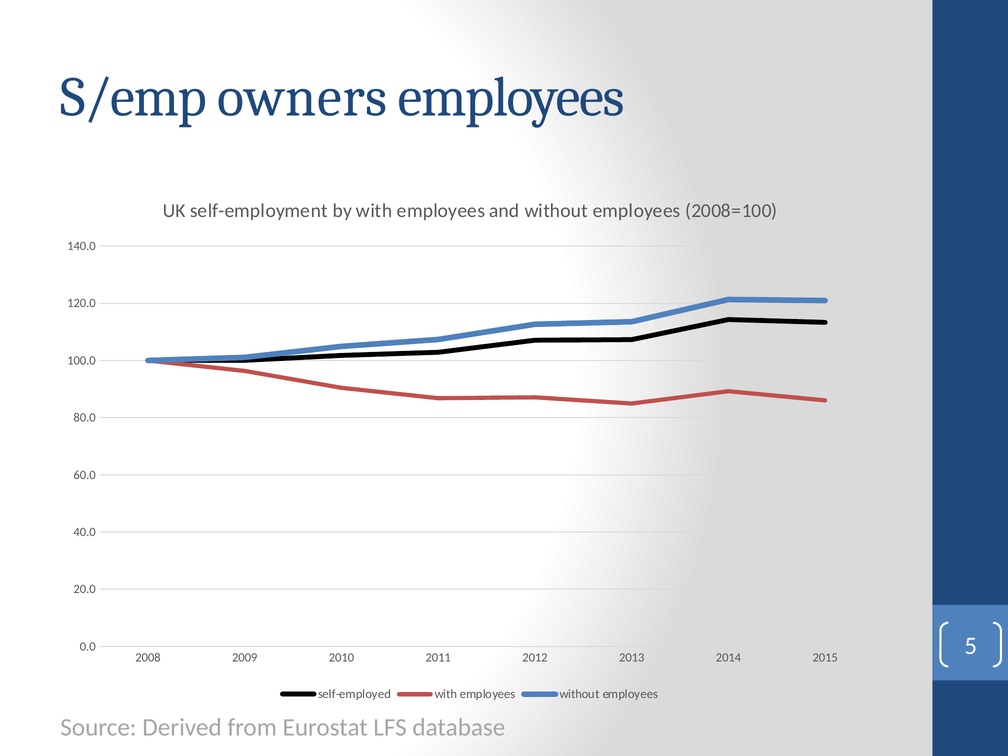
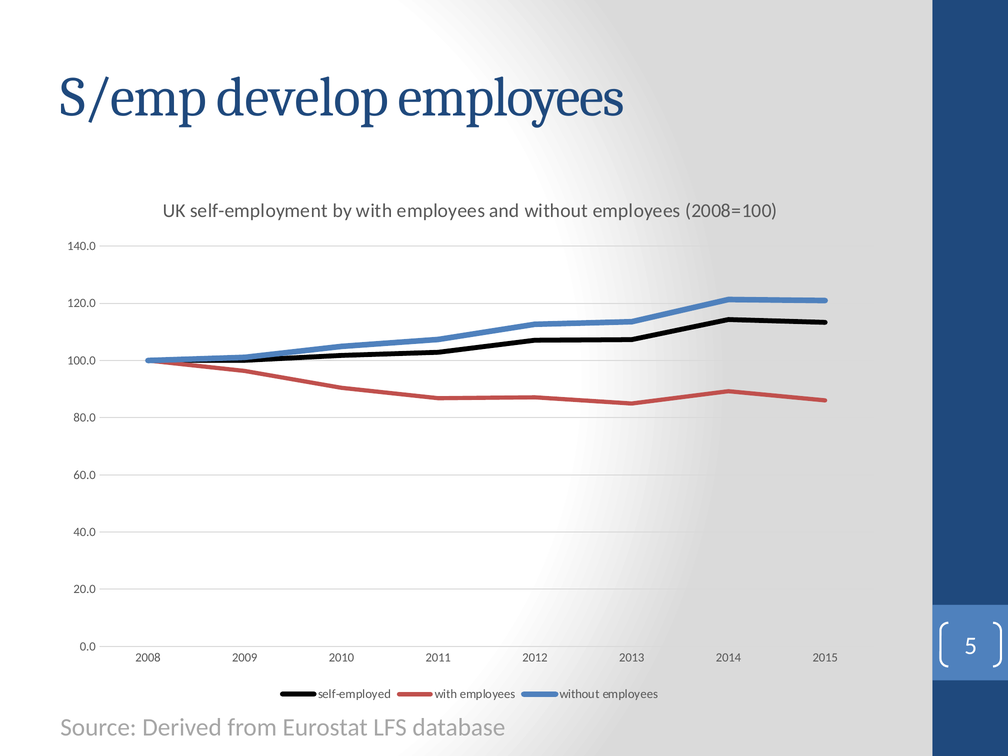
owners: owners -> develop (303, 97)
